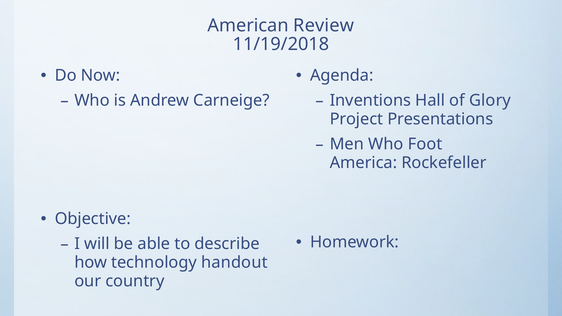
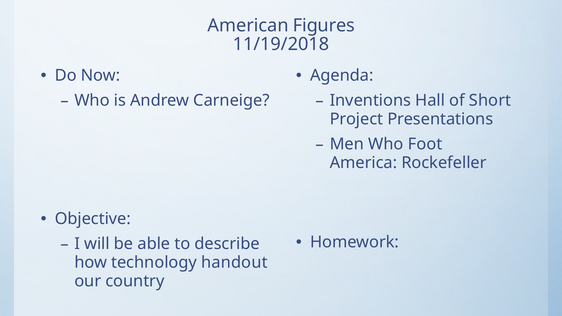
Review: Review -> Figures (324, 26)
Glory: Glory -> Short (490, 101)
